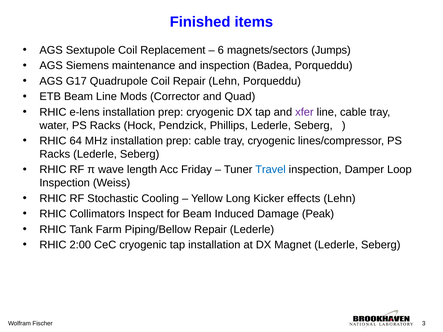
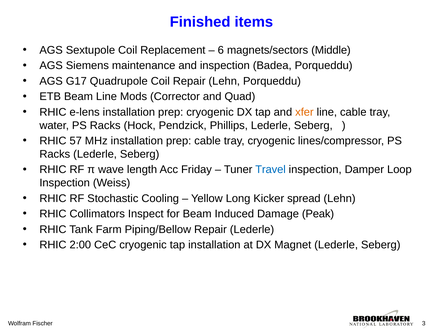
Jumps: Jumps -> Middle (331, 50)
xfer colour: purple -> orange (304, 112)
64: 64 -> 57 (76, 141)
effects: effects -> spread (304, 199)
